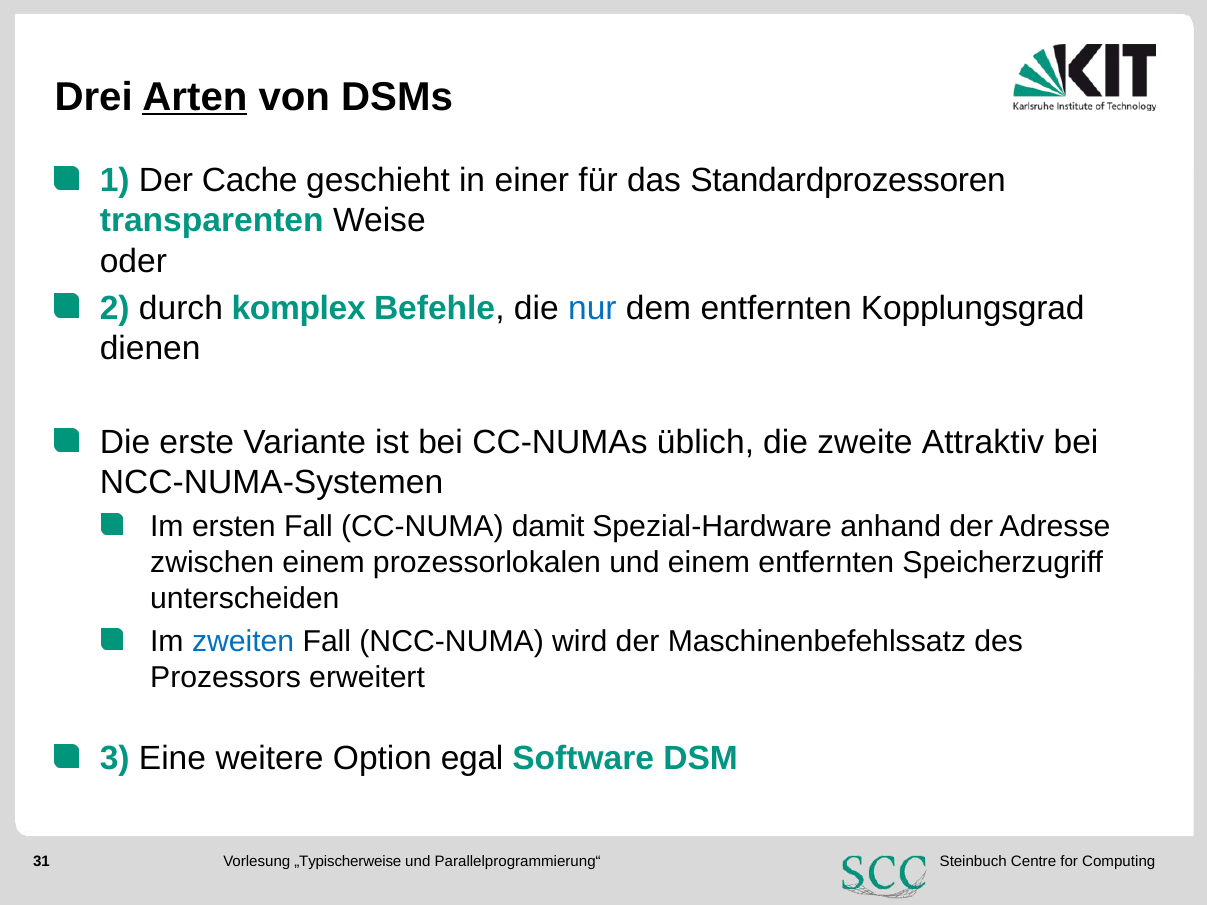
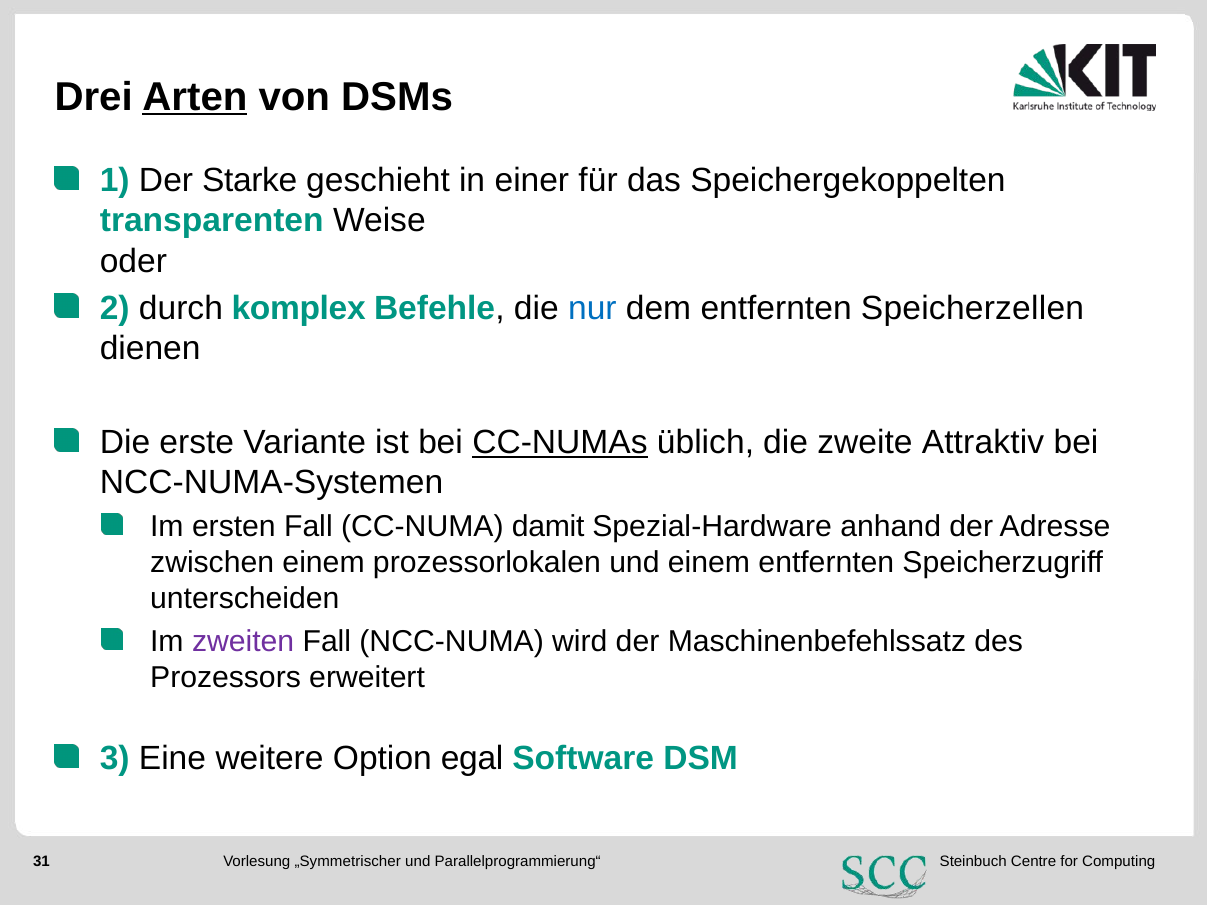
Cache: Cache -> Starke (250, 181)
Standardprozessoren: Standardprozessoren -> Speichergekoppelten (848, 181)
Kopplungsgrad: Kopplungsgrad -> Speicherzellen (972, 308)
CC-NUMAs underline: none -> present (560, 442)
zweiten colour: blue -> purple (243, 641)
„Typischerweise: „Typischerweise -> „Symmetrischer (348, 862)
